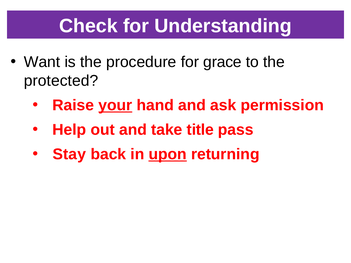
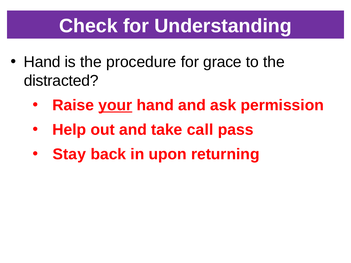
Want: Want -> Hand (42, 62)
protected: protected -> distracted (61, 81)
title: title -> call (200, 130)
upon underline: present -> none (168, 154)
